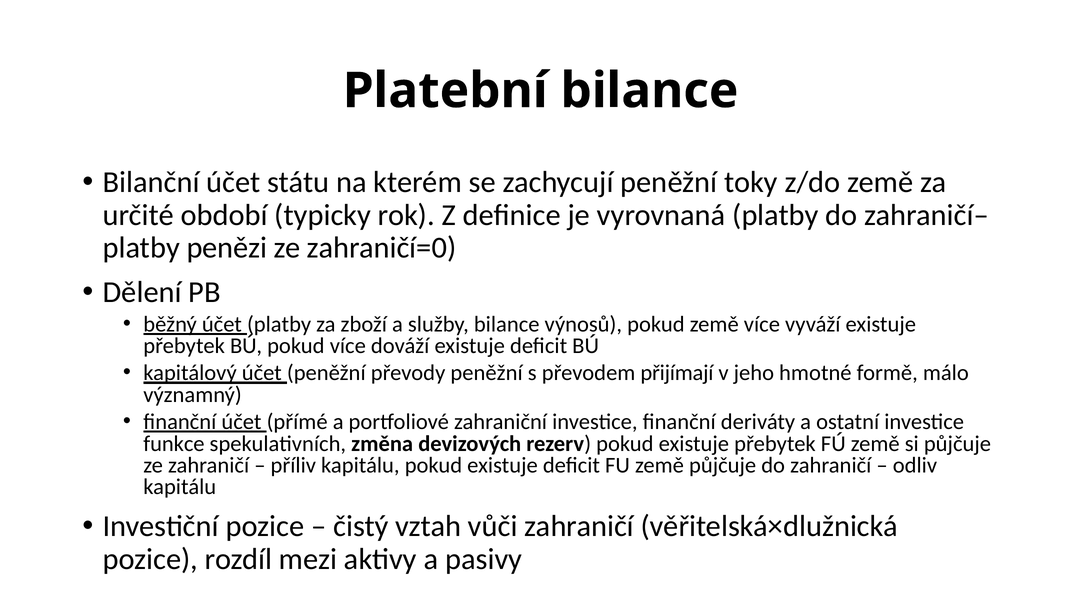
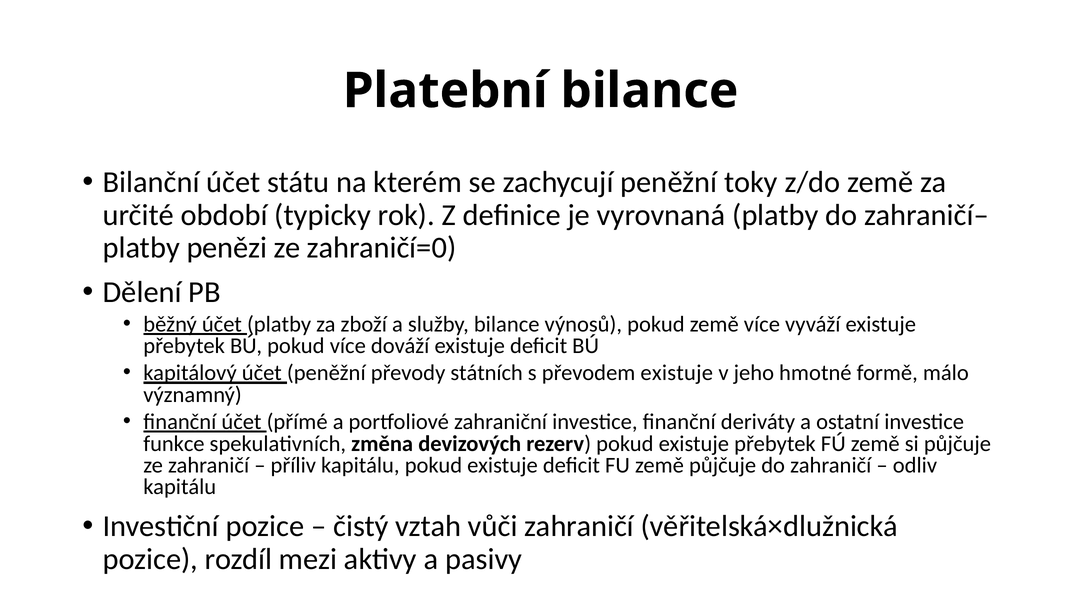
převody peněžní: peněžní -> státních (487, 373)
převodem přijímají: přijímají -> existuje (677, 373)
